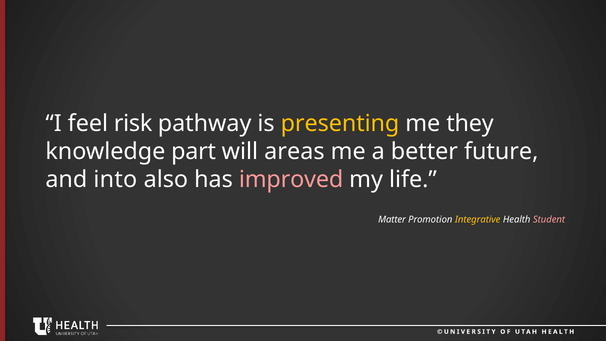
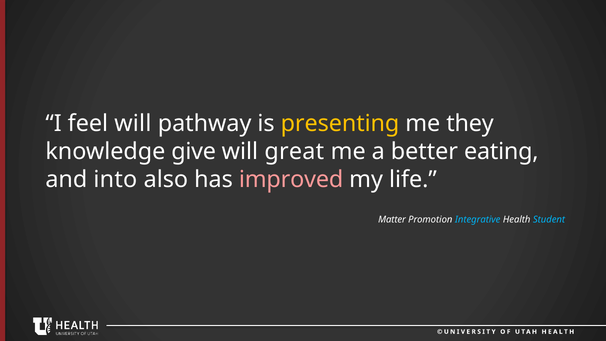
feel risk: risk -> will (133, 124)
part: part -> give (194, 152)
areas: areas -> great (294, 152)
future: future -> eating (501, 152)
Integrative colour: yellow -> light blue (478, 220)
Student colour: pink -> light blue (549, 220)
